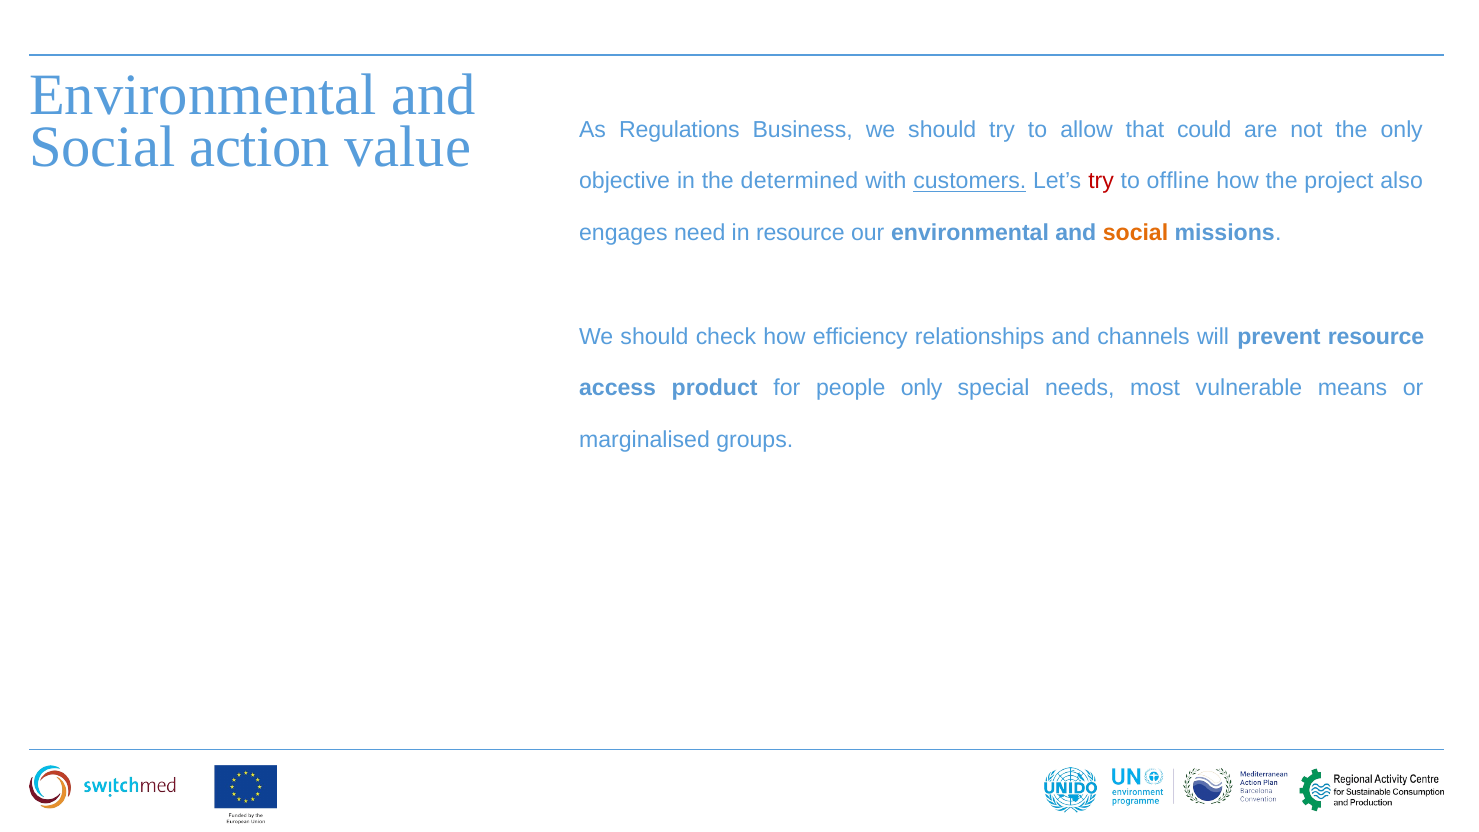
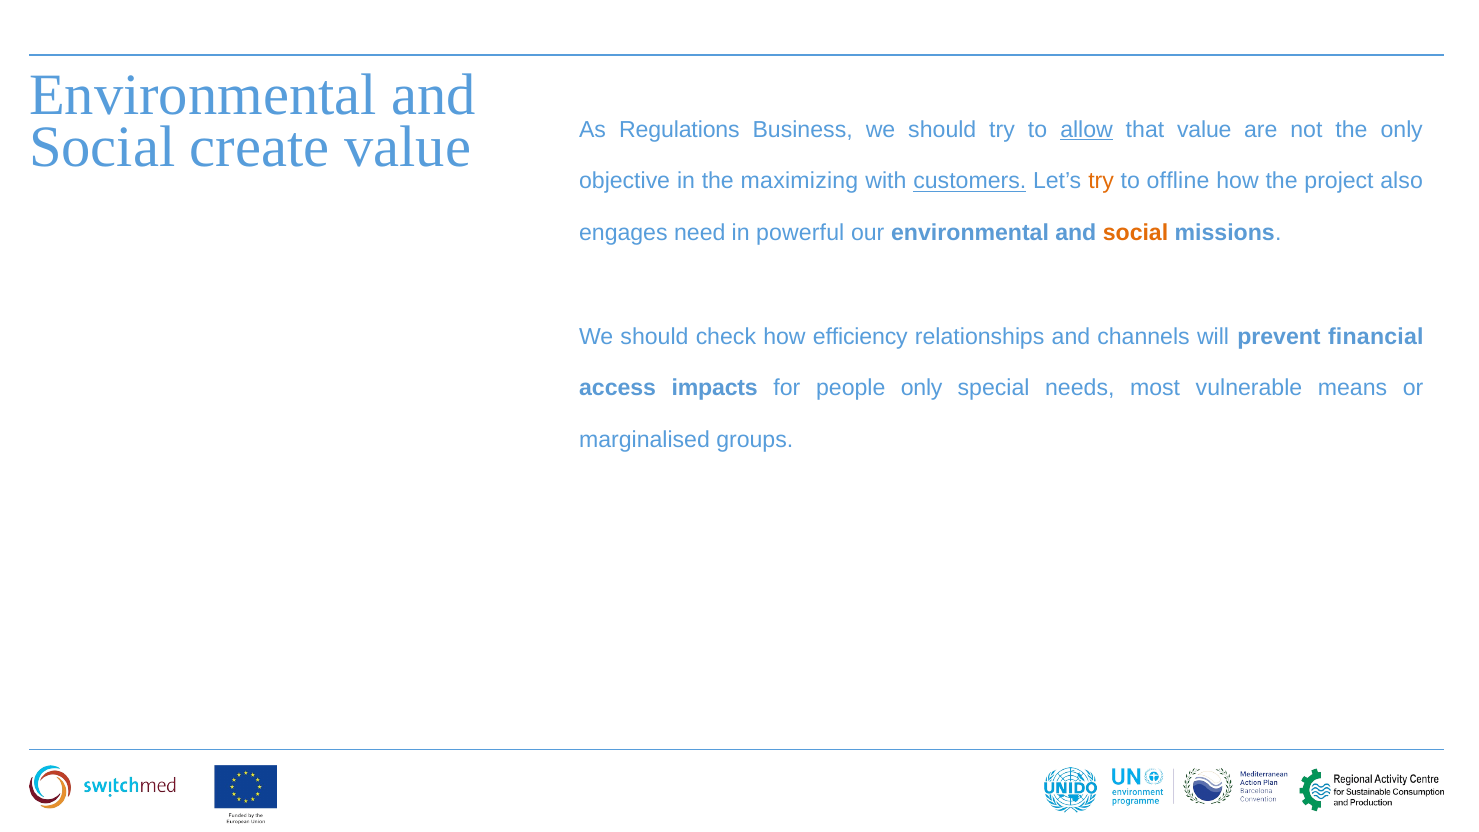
action: action -> create (260, 147)
allow underline: none -> present (1087, 130)
that could: could -> value (1204, 130)
determined: determined -> maximizing (800, 181)
try colour: red -> orange (1101, 181)
in resource: resource -> powerful (800, 233)
prevent resource: resource -> financial (1376, 337)
product: product -> impacts (715, 388)
